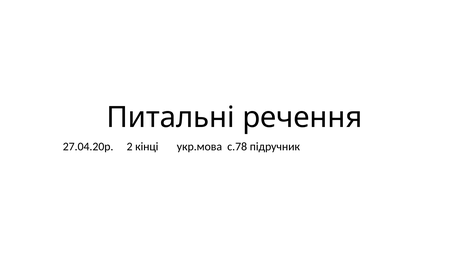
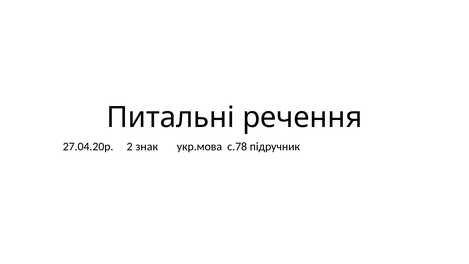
кінці: кінці -> знак (147, 147)
